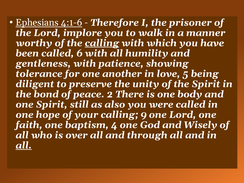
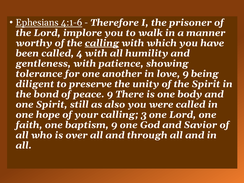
6: 6 -> 4 (79, 53)
love 5: 5 -> 9 (186, 74)
peace 2: 2 -> 9 (110, 94)
9: 9 -> 3 (144, 115)
baptism 4: 4 -> 9 (114, 125)
Wisely: Wisely -> Savior (200, 125)
all underline: present -> none (24, 145)
